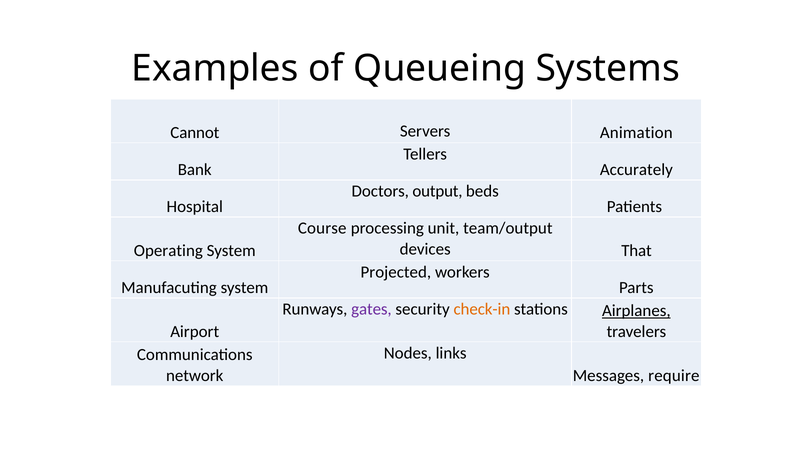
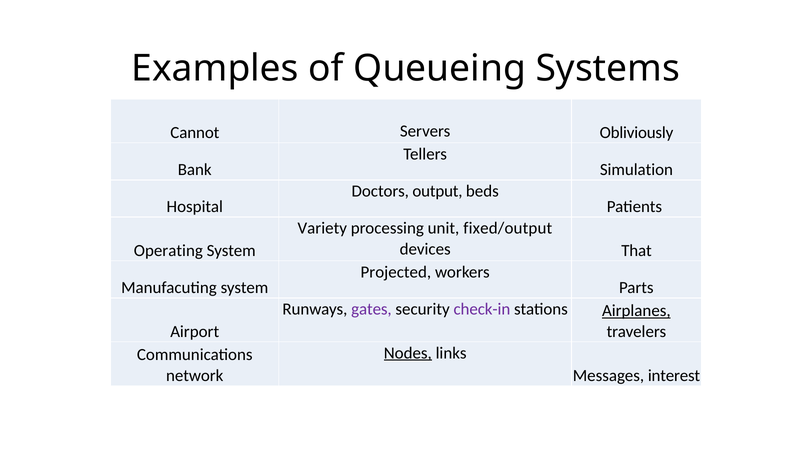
Animation: Animation -> Obliviously (636, 133)
Accurately: Accurately -> Simulation (636, 170)
Course: Course -> Variety (322, 228)
team/output: team/output -> fixed/output (508, 228)
check-in colour: orange -> purple (482, 309)
Nodes underline: none -> present (408, 353)
require: require -> interest (674, 375)
